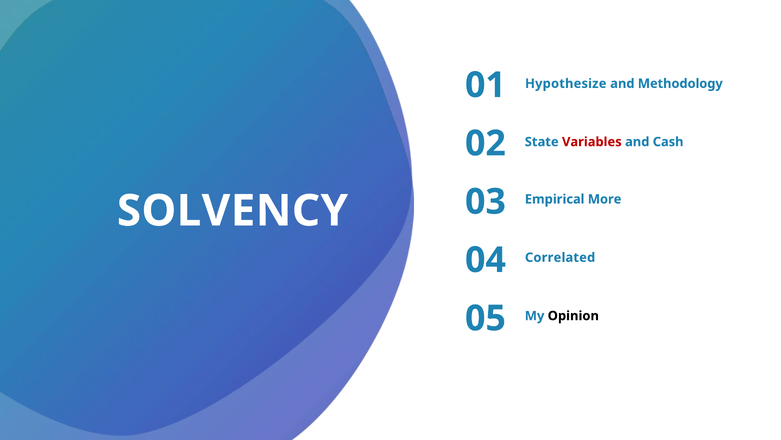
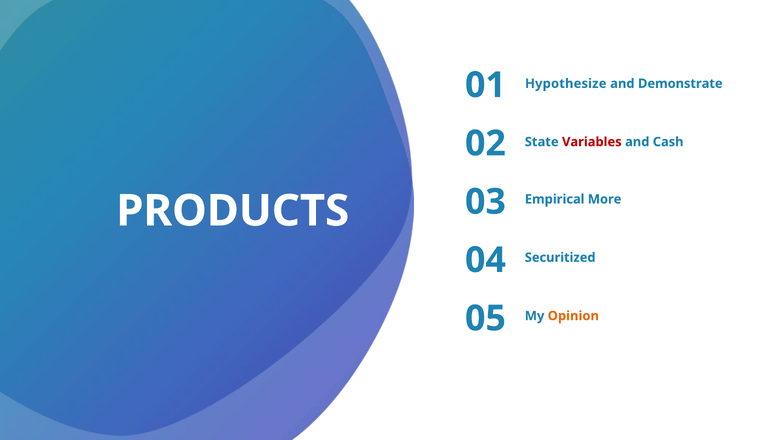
Methodology: Methodology -> Demonstrate (680, 83)
SOLVENCY: SOLVENCY -> PRODUCTS (233, 211)
Correlated: Correlated -> Securitized (560, 257)
Opinion colour: black -> orange (573, 315)
